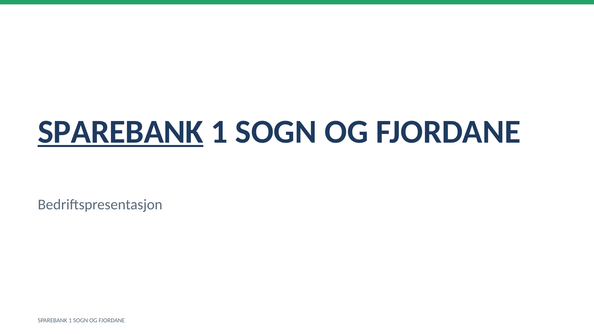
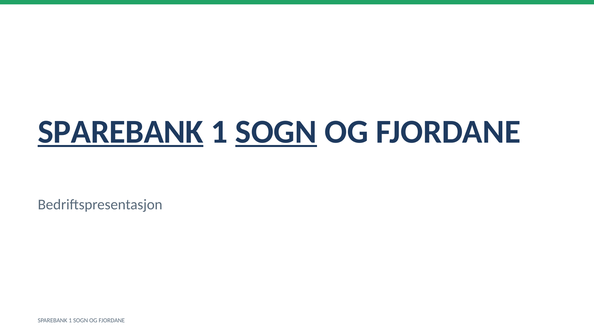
SOGN underline: none -> present (276, 132)
